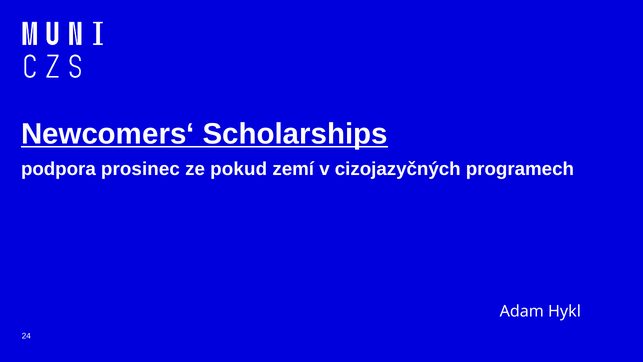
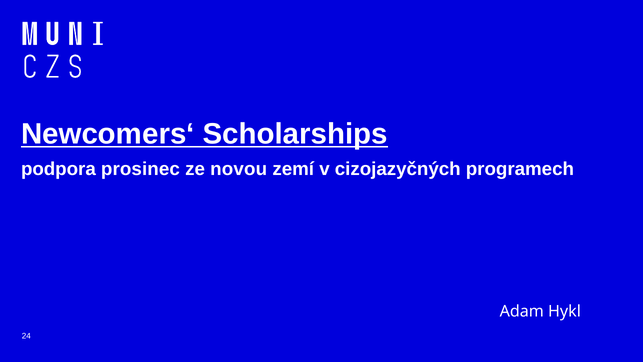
pokud: pokud -> novou (239, 169)
